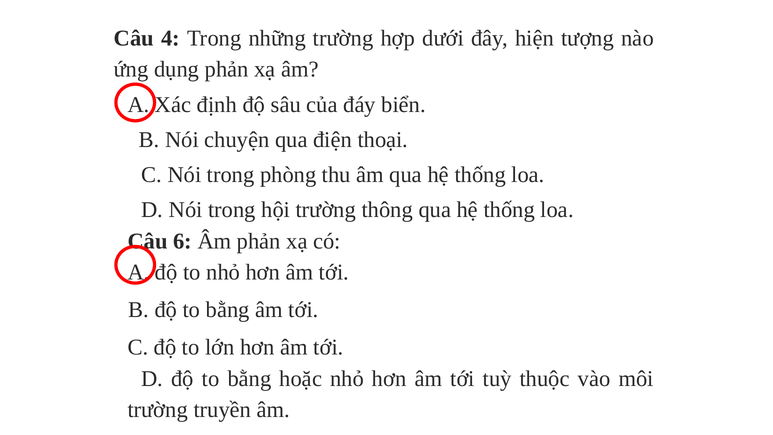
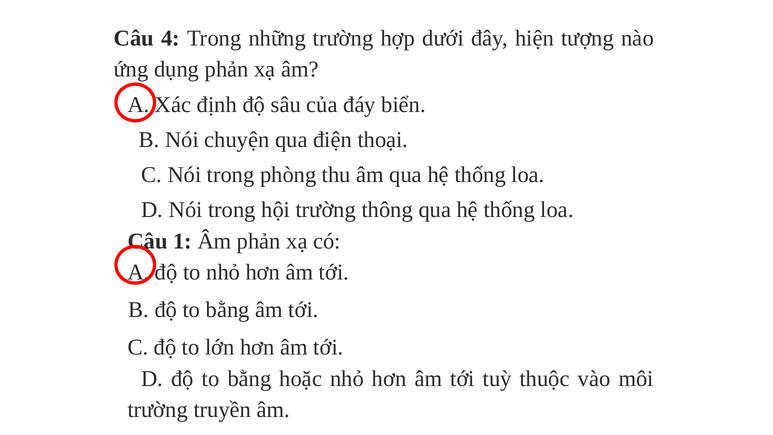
6: 6 -> 1 (183, 241)
